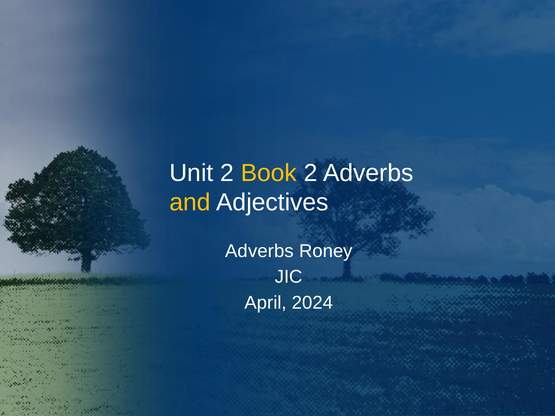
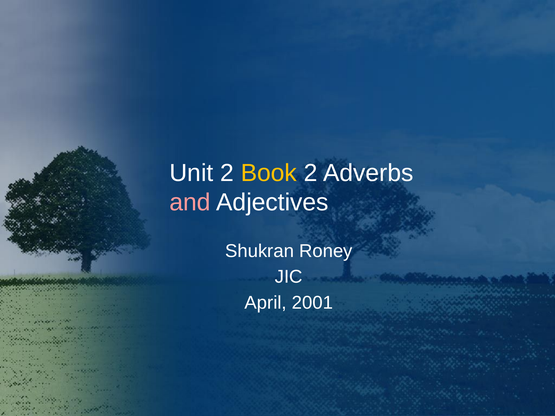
and colour: yellow -> pink (190, 203)
Adverbs: Adverbs -> Shukran (260, 251)
2024: 2024 -> 2001 (312, 303)
